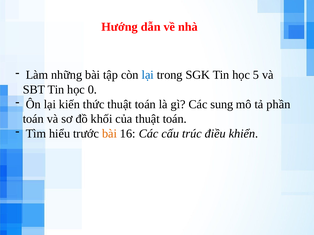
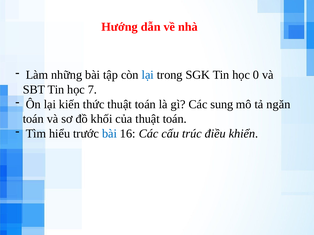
5: 5 -> 0 (256, 75)
0: 0 -> 7 (92, 90)
phần: phần -> ngăn (278, 104)
bài colour: orange -> blue (110, 134)
